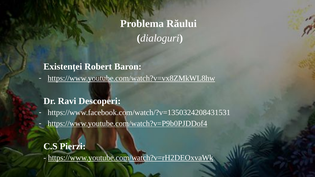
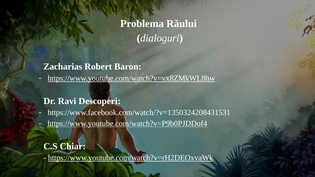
Existenței: Existenței -> Zacharias (63, 67)
Pierzi: Pierzi -> Chiar (73, 146)
